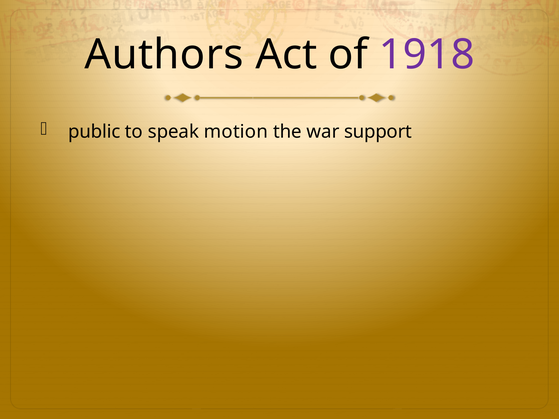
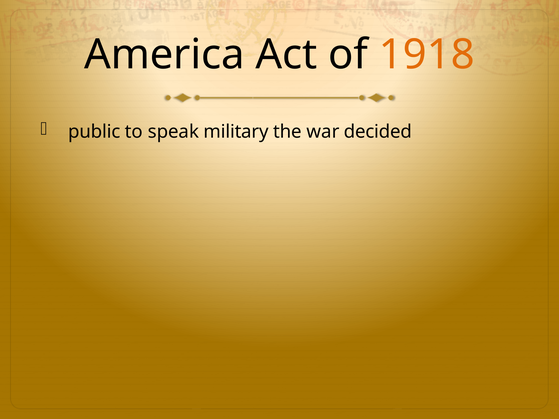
Authors: Authors -> America (164, 55)
1918 colour: purple -> orange (427, 55)
motion: motion -> military (236, 132)
support: support -> decided (378, 132)
